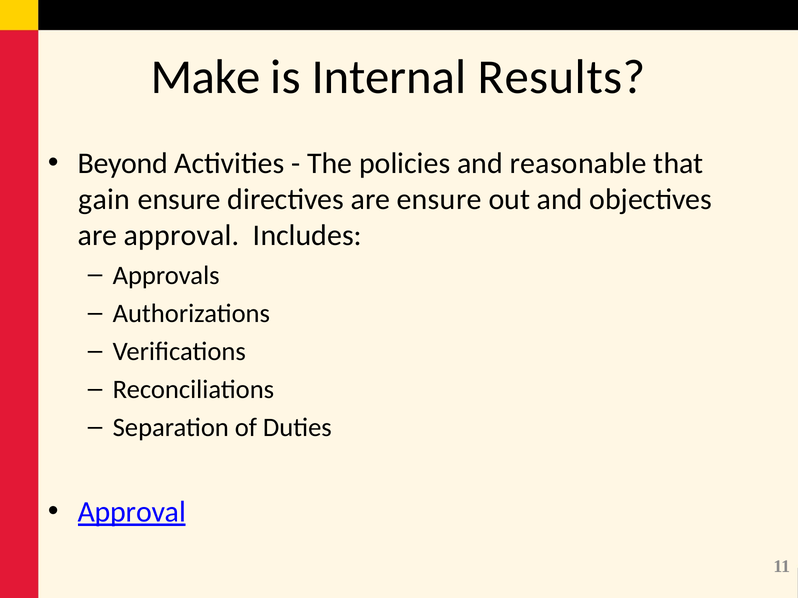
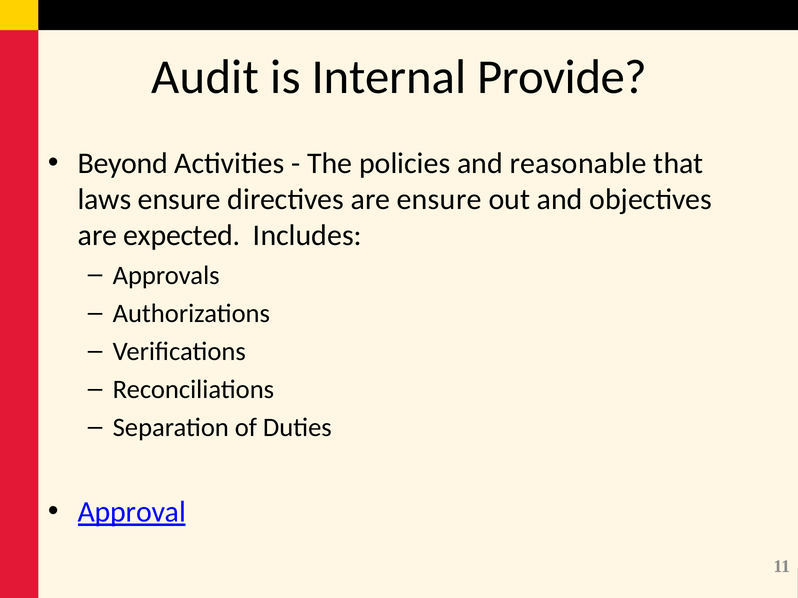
Make: Make -> Audit (205, 77)
Results: Results -> Provide (562, 77)
gain: gain -> laws (105, 200)
are approval: approval -> expected (182, 236)
